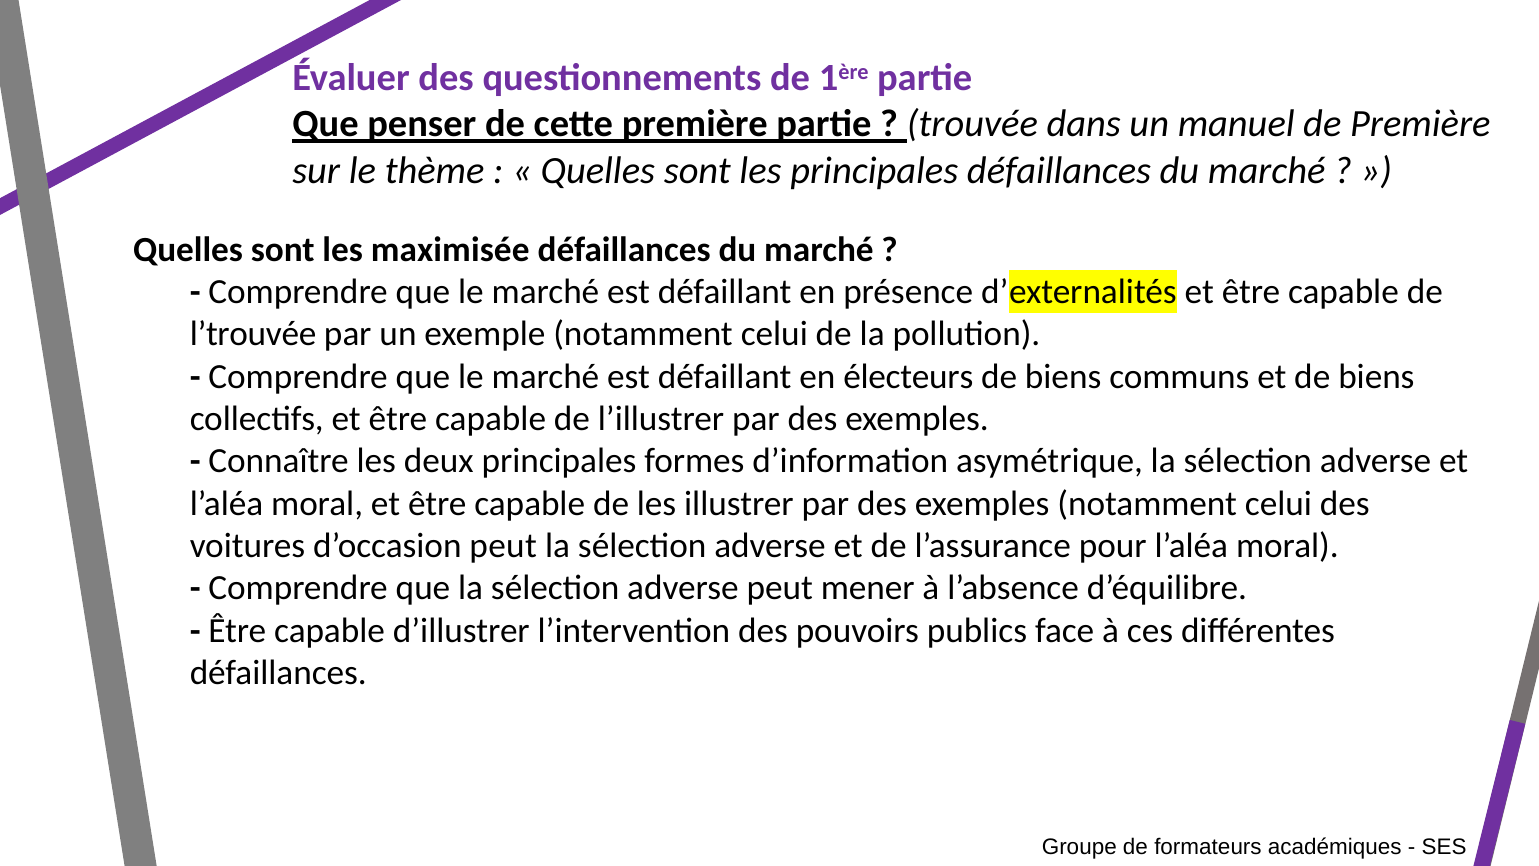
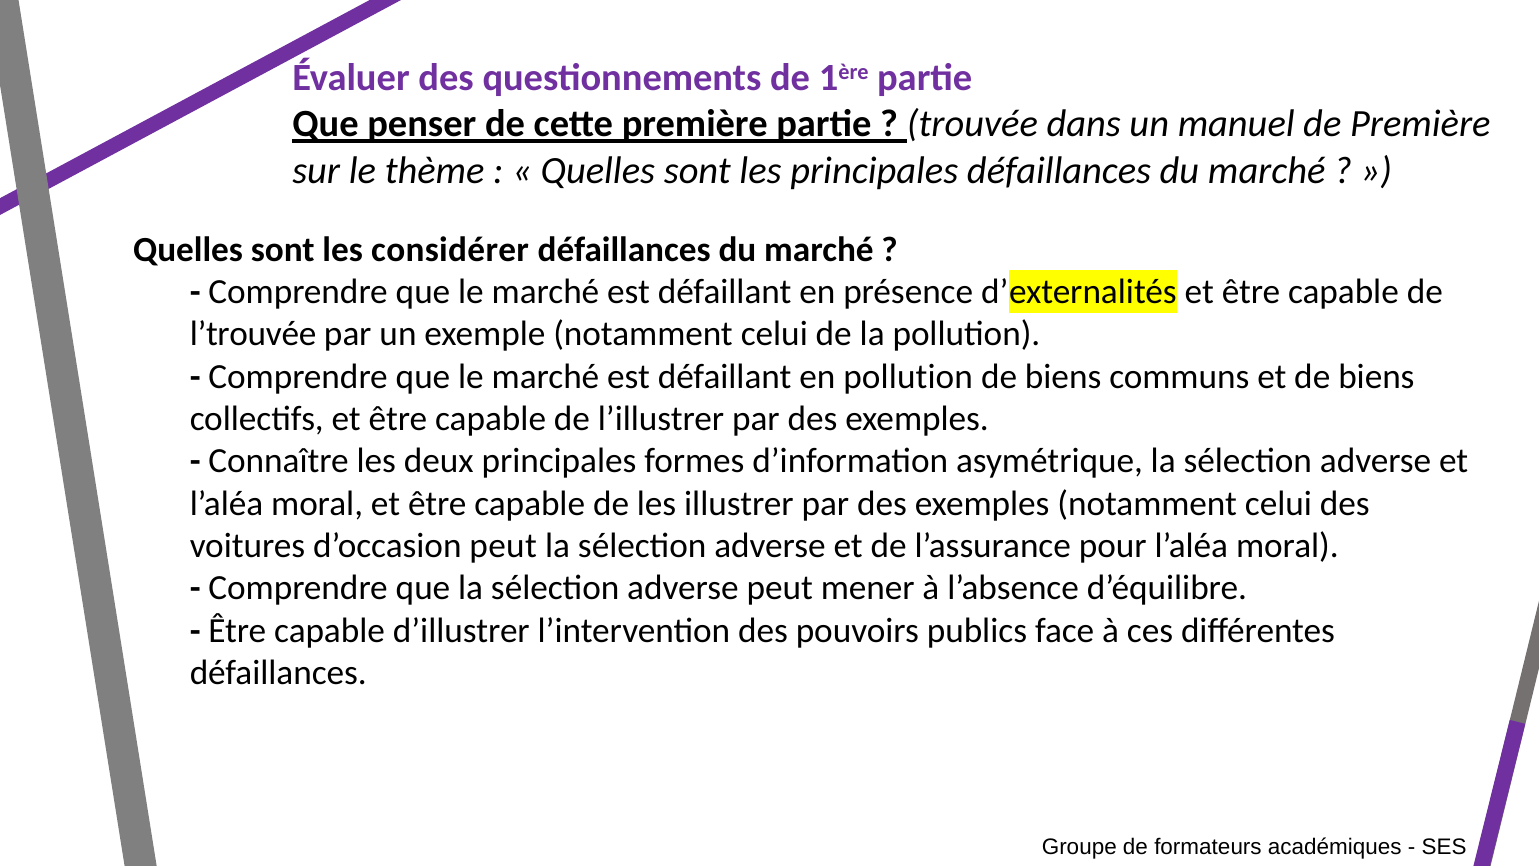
maximisée: maximisée -> considérer (450, 250)
en électeurs: électeurs -> pollution (908, 376)
